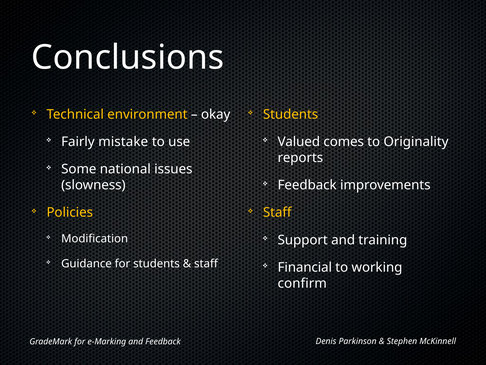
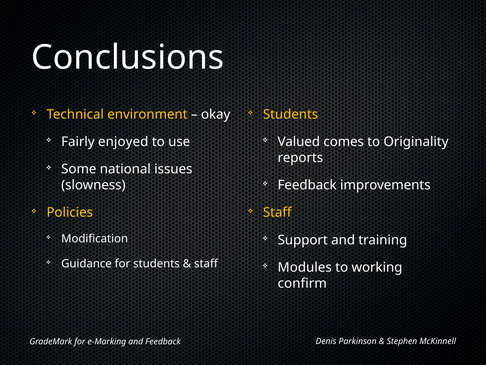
mistake: mistake -> enjoyed (123, 142)
Financial: Financial -> Modules (305, 267)
